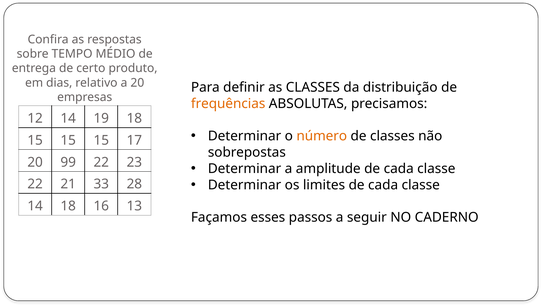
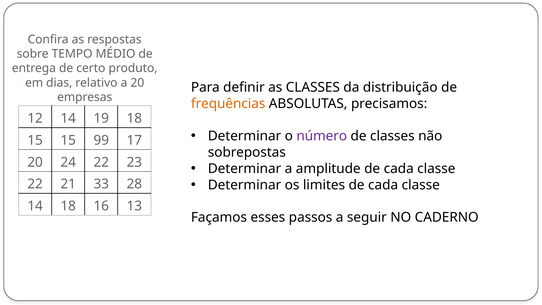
número colour: orange -> purple (322, 136)
15 15 15: 15 -> 99 (101, 140)
99: 99 -> 24 (68, 162)
